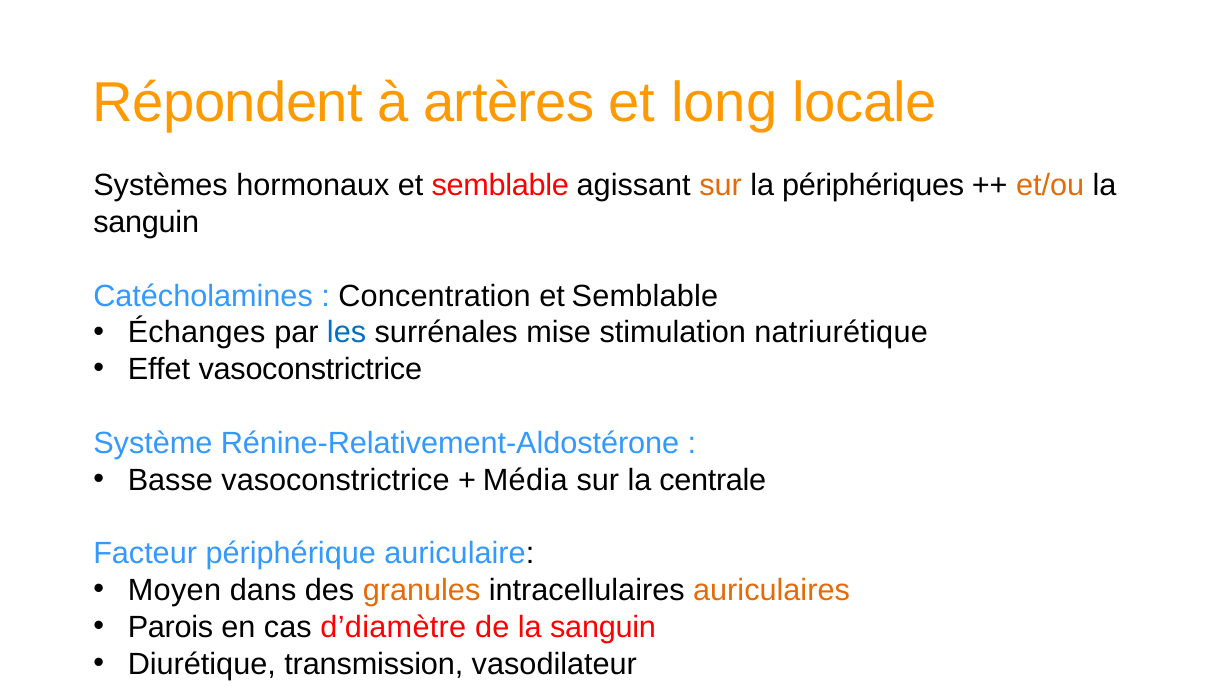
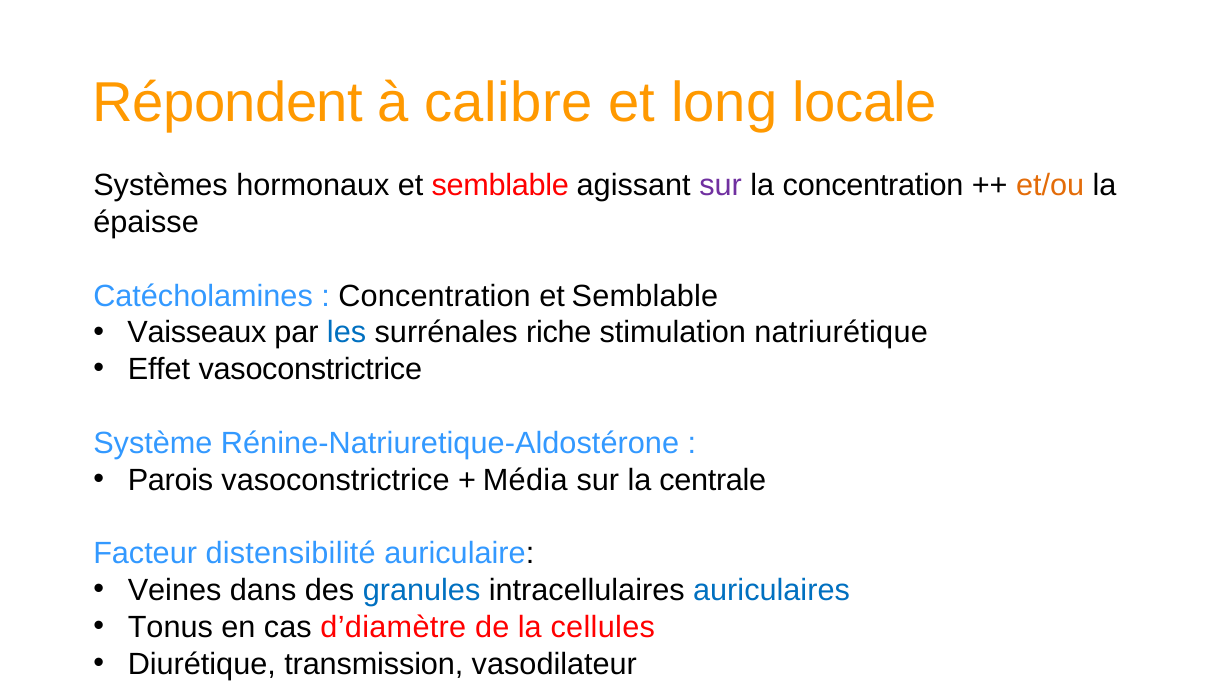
artères: artères -> calibre (509, 103)
sur colour: orange -> purple (721, 185)
la périphériques: périphériques -> concentration (873, 185)
sanguin: sanguin -> épaisse (146, 222)
Échanges: Échanges -> Vaisseaux (197, 333)
mise: mise -> riche (559, 333)
Rénine-Relativement-Aldostérone: Rénine-Relativement-Aldostérone -> Rénine-Natriuretique-Aldostérone (450, 443)
Basse: Basse -> Parois (170, 480)
périphérique: périphérique -> distensibilité (291, 553)
Moyen: Moyen -> Veines (175, 590)
granules colour: orange -> blue (422, 590)
auriculaires colour: orange -> blue (772, 590)
Parois: Parois -> Tonus (170, 627)
de la sanguin: sanguin -> cellules (603, 627)
